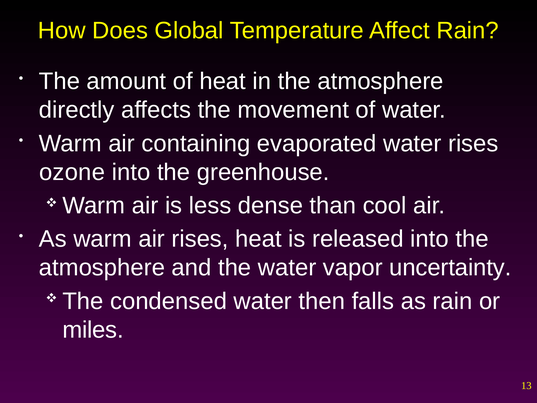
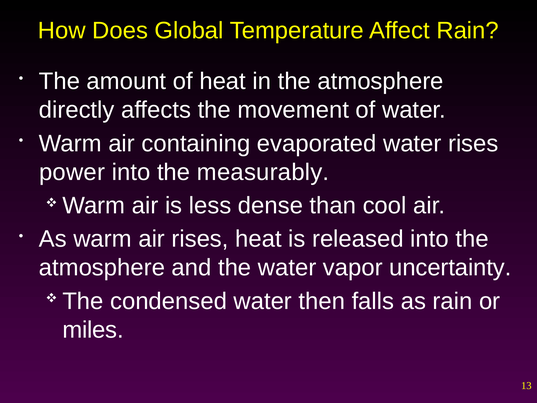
ozone: ozone -> power (72, 172)
greenhouse: greenhouse -> measurably (263, 172)
